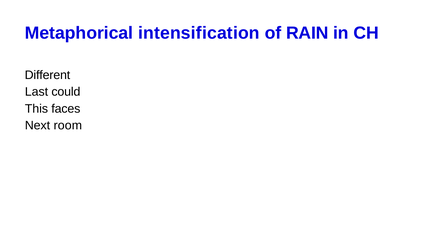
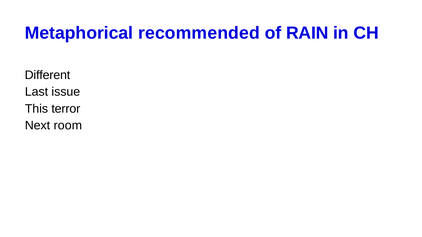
intensification: intensification -> recommended (199, 33)
could: could -> issue (66, 92)
faces: faces -> terror (66, 109)
